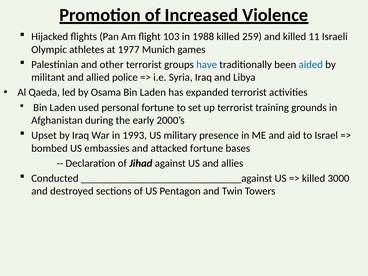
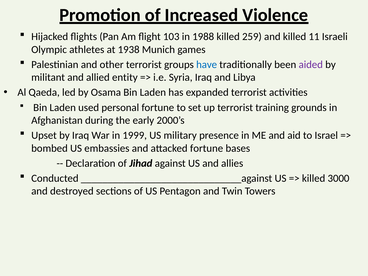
1977: 1977 -> 1938 (129, 50)
aided colour: blue -> purple (311, 65)
police: police -> entity (125, 77)
1993: 1993 -> 1999 (135, 135)
